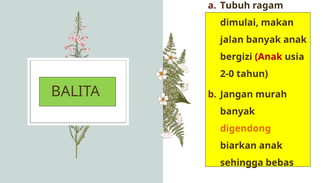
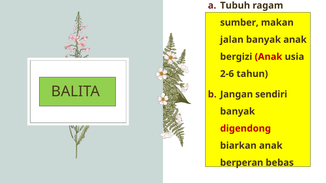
dimulai: dimulai -> sumber (239, 23)
2-0: 2-0 -> 2-6 (227, 74)
murah: murah -> sendiri (271, 94)
digendong colour: orange -> red (246, 129)
sehingga: sehingga -> berperan (242, 163)
